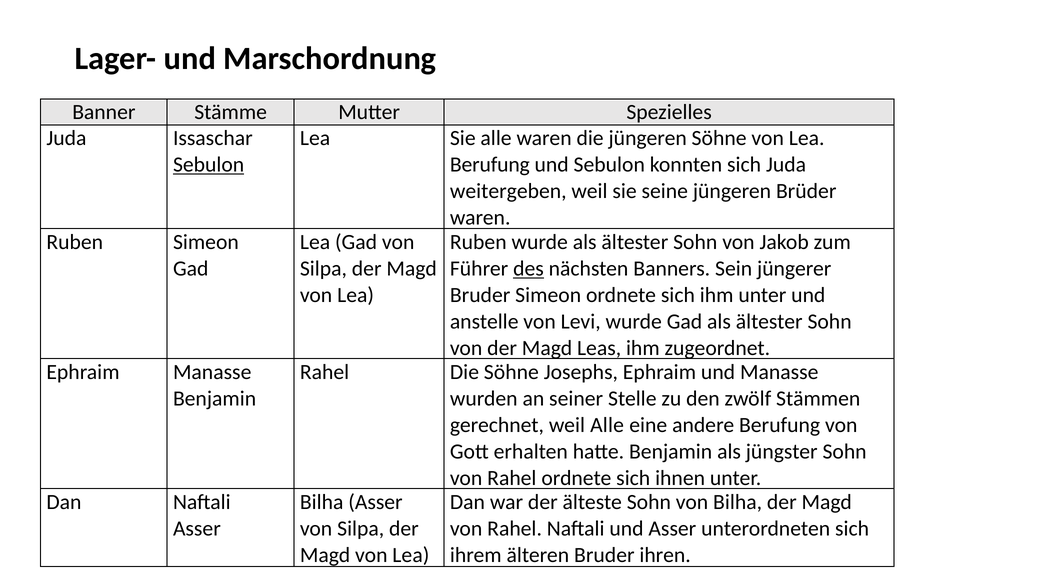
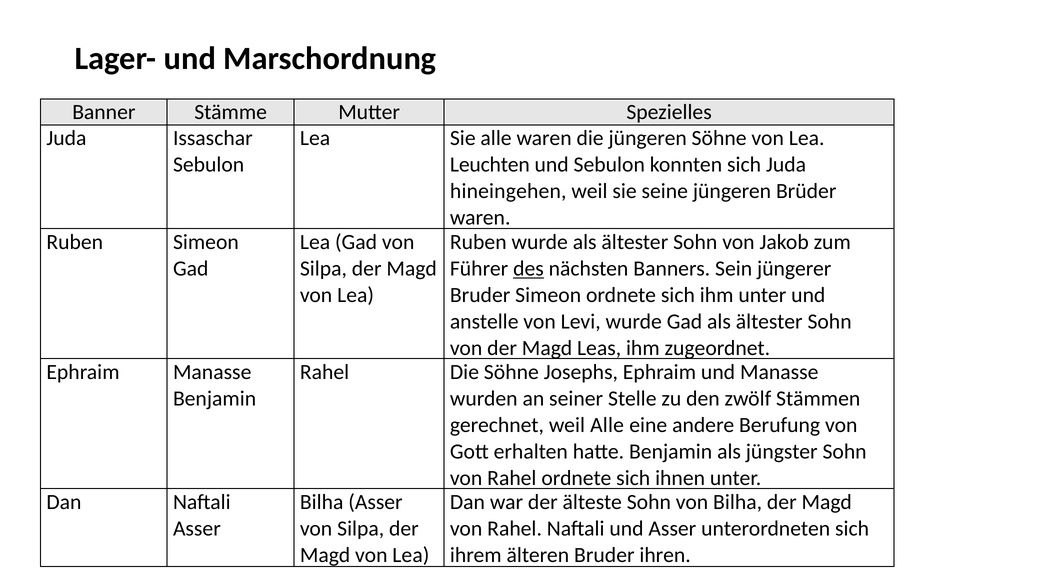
Sebulon underline: present -> none (209, 165)
Berufung: Berufung -> Leuchten (490, 165)
weitergeben: weitergeben -> hineingehen (508, 191)
